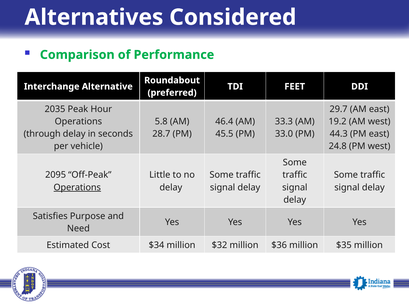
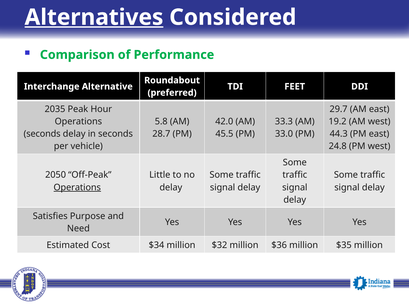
Alternatives underline: none -> present (94, 17)
46.4: 46.4 -> 42.0 (224, 121)
through: through -> seconds (42, 134)
2095: 2095 -> 2050 (56, 175)
